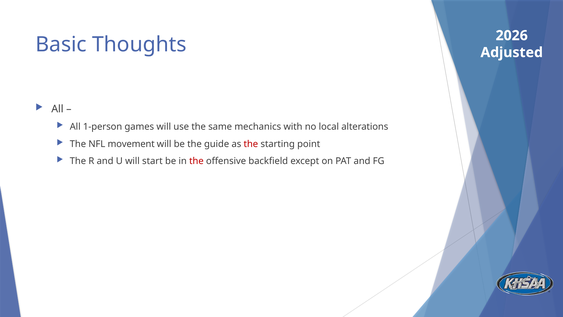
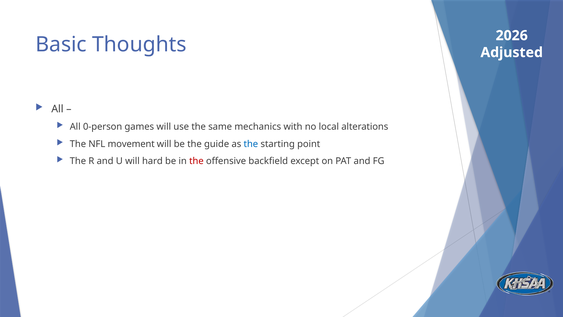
1-person: 1-person -> 0-person (103, 127)
the colour: red -> blue (251, 144)
start: start -> hard (152, 161)
